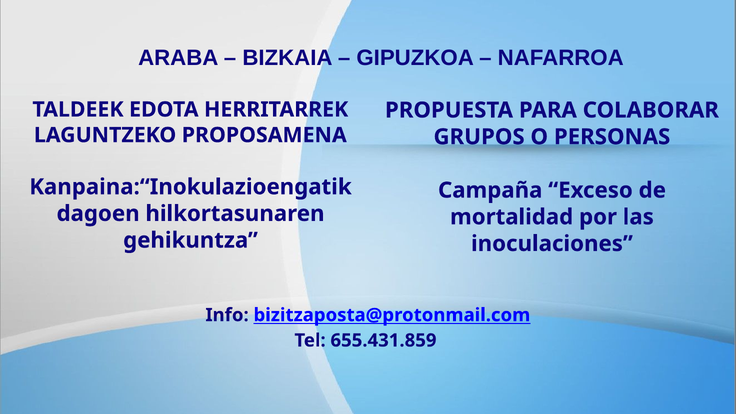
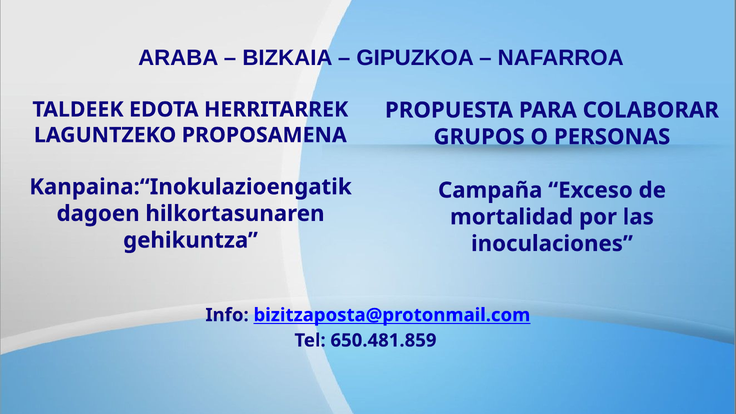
655.431.859: 655.431.859 -> 650.481.859 (383, 340)
